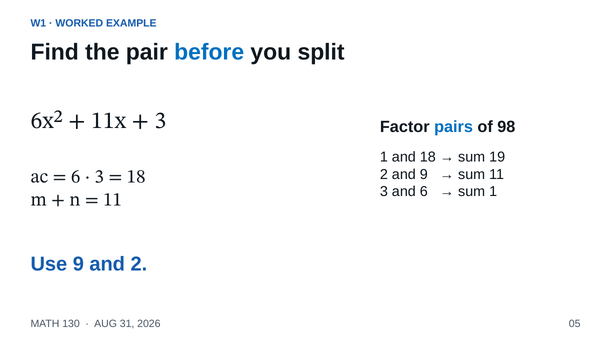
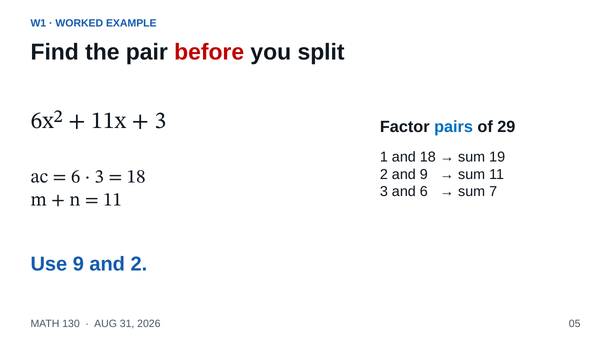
before colour: blue -> red (209, 52)
98: 98 -> 29 (506, 127)
sum 1: 1 -> 7 (493, 191)
